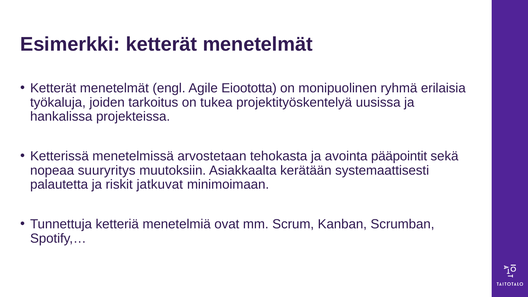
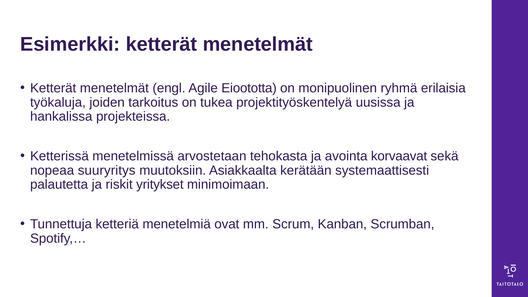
pääpointit: pääpointit -> korvaavat (399, 156)
jatkuvat: jatkuvat -> yritykset (160, 185)
